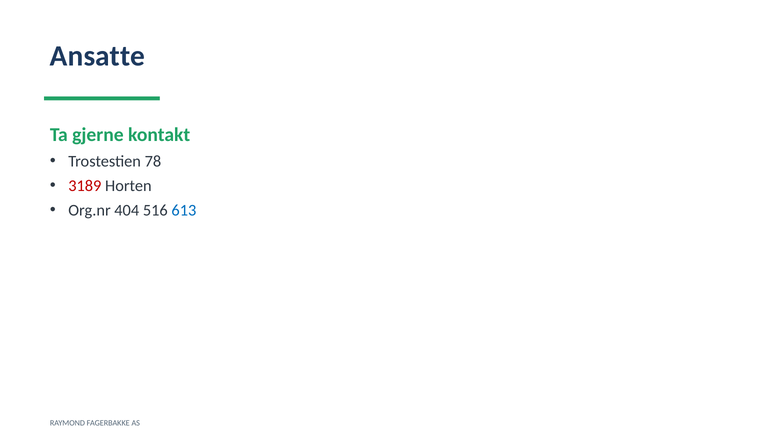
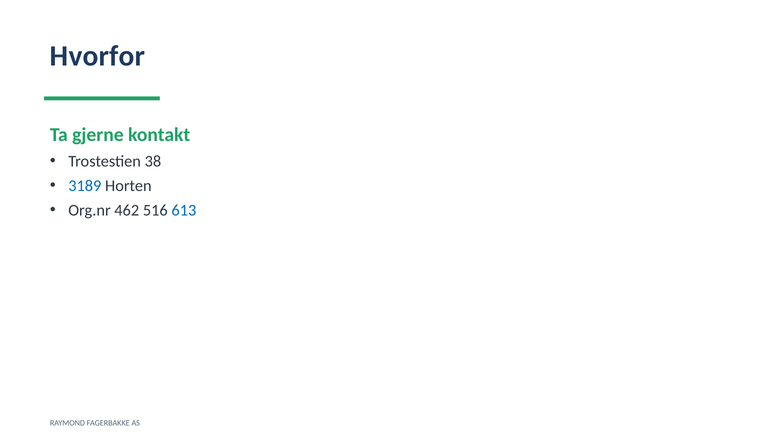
Ansatte: Ansatte -> Hvorfor (98, 56)
78: 78 -> 38 (153, 161)
3189 colour: red -> blue (85, 186)
404: 404 -> 462 (127, 210)
